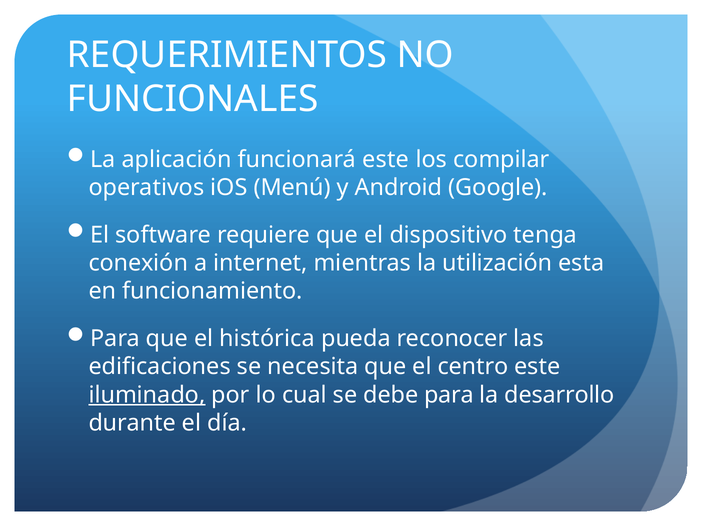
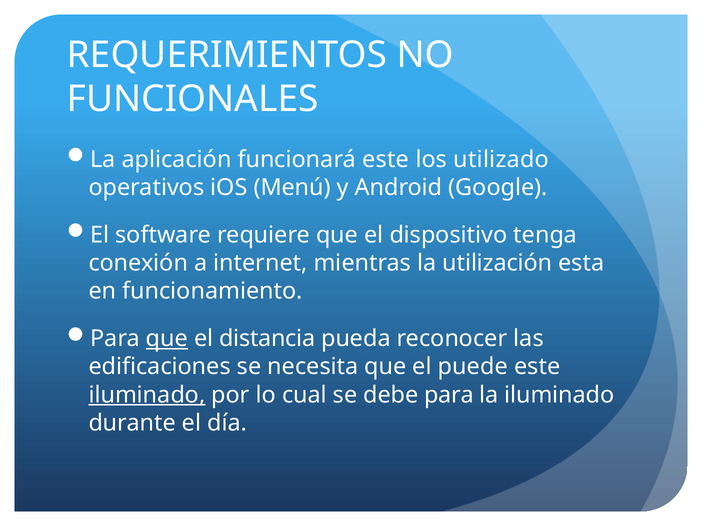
compilar: compilar -> utilizado (501, 160)
que underline: none -> present (167, 339)
histórica: histórica -> distancia (267, 339)
centro: centro -> puede (473, 367)
la desarrollo: desarrollo -> iluminado (559, 395)
